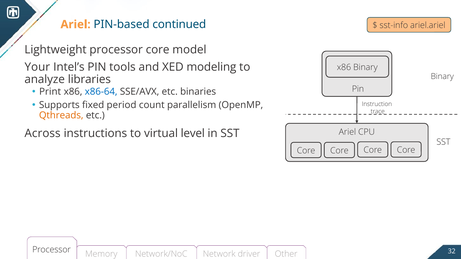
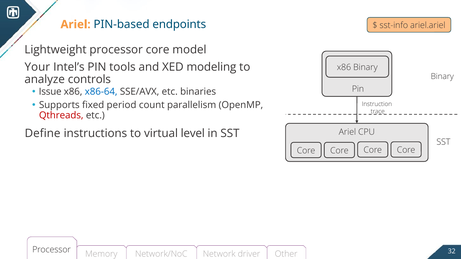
continued: continued -> endpoints (179, 24)
libraries: libraries -> controls (89, 80)
Print: Print -> Issue (50, 92)
Qthreads colour: orange -> red (61, 116)
Across: Across -> Define (43, 134)
